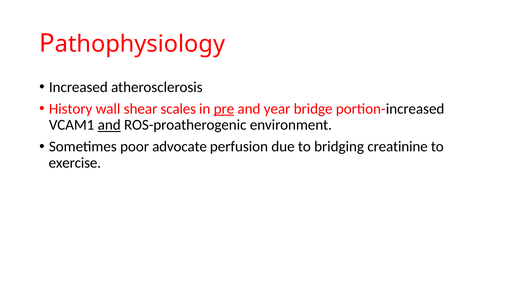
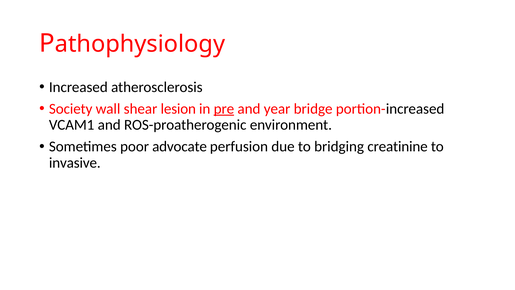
History: History -> Society (71, 109)
scales: scales -> lesion (178, 109)
and underline: present -> none (109, 125)
exercise: exercise -> invasive (75, 163)
